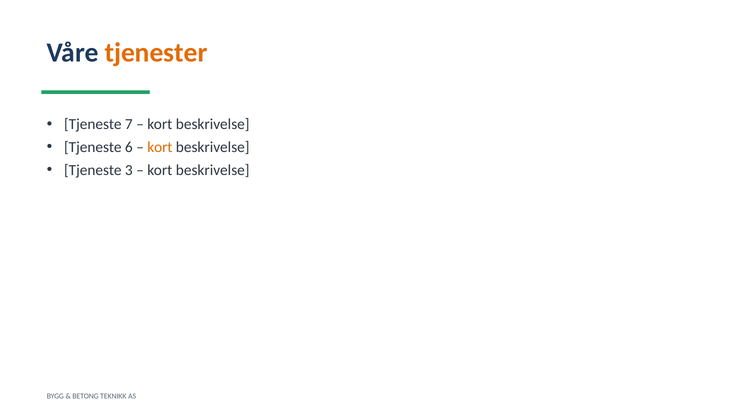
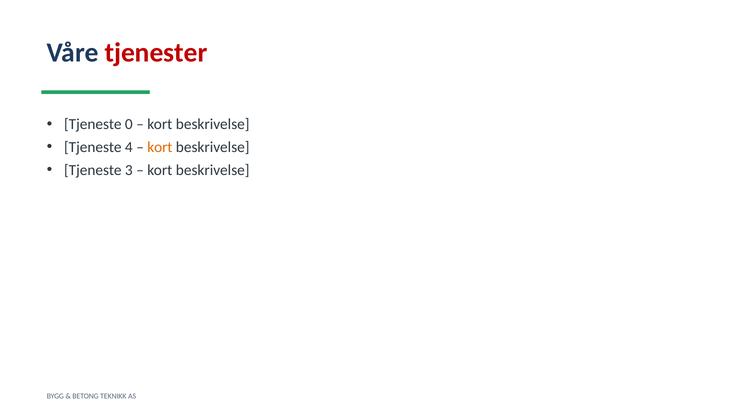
tjenester colour: orange -> red (156, 52)
7: 7 -> 0 (129, 124)
6: 6 -> 4 (129, 147)
